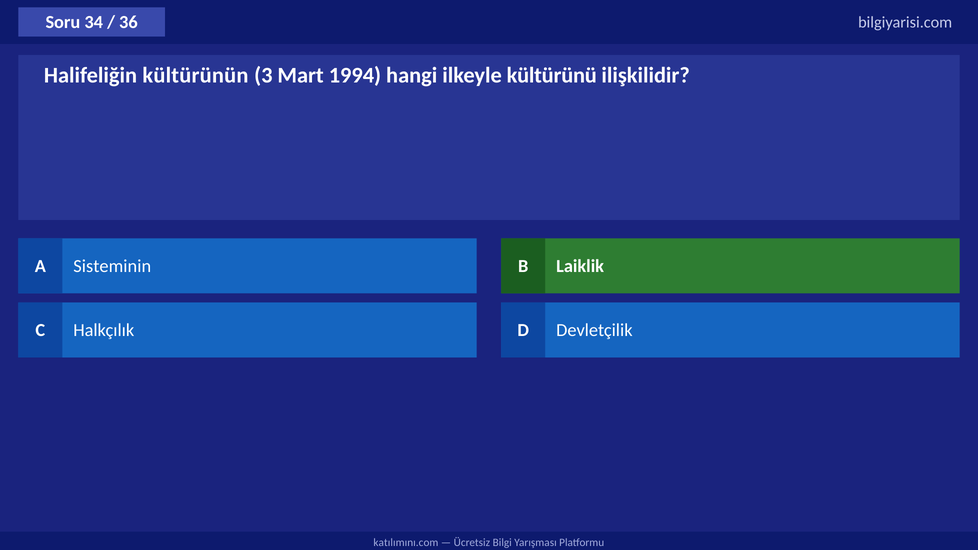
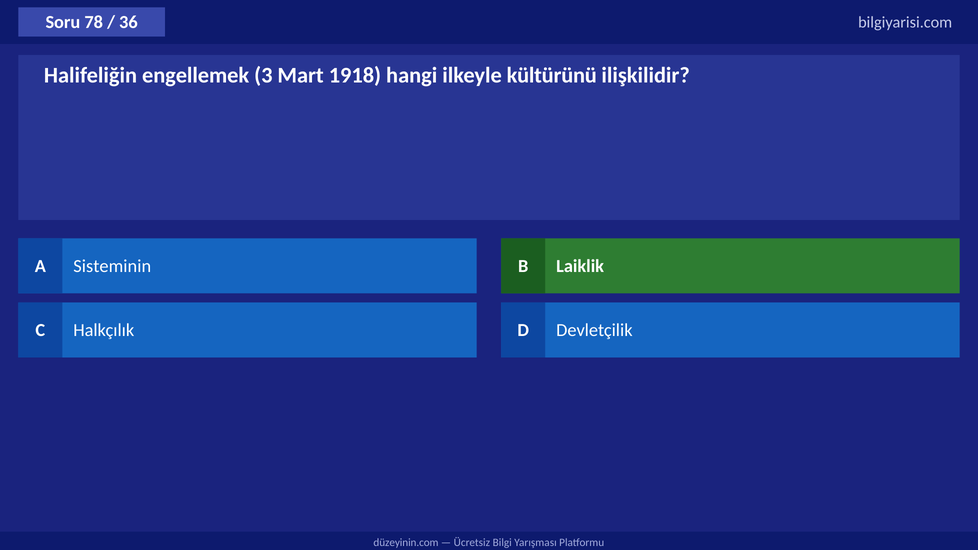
34: 34 -> 78 (94, 22)
kültürünün: kültürünün -> engellemek (196, 75)
1994: 1994 -> 1918 (355, 75)
katılımını.com: katılımını.com -> düzeyinin.com (406, 542)
